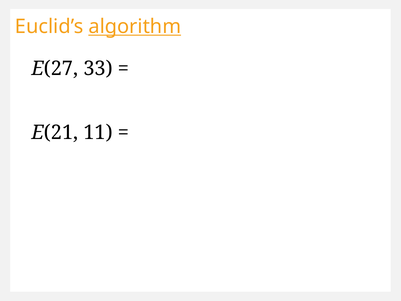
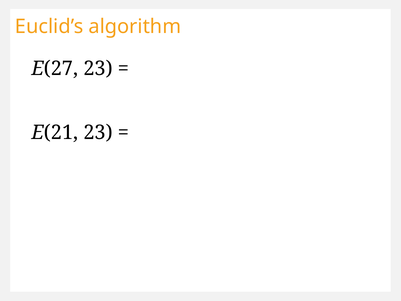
algorithm underline: present -> none (135, 26)
E(27 33: 33 -> 23 (98, 69)
E(21 11: 11 -> 23 (98, 132)
